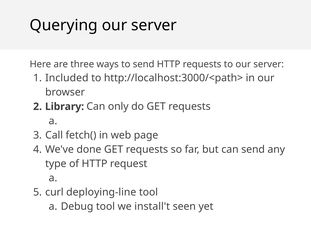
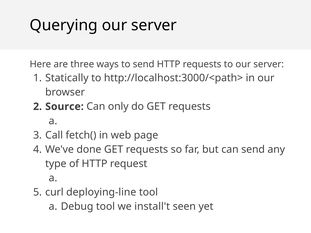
Included: Included -> Statically (67, 78)
Library: Library -> Source (64, 107)
